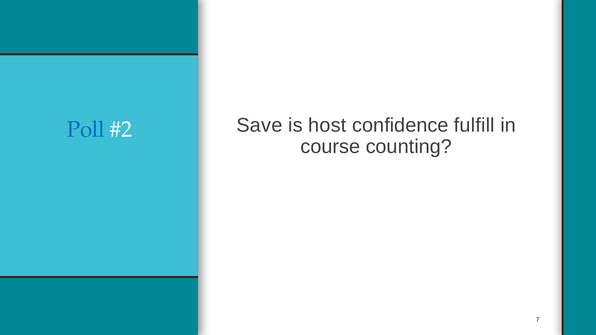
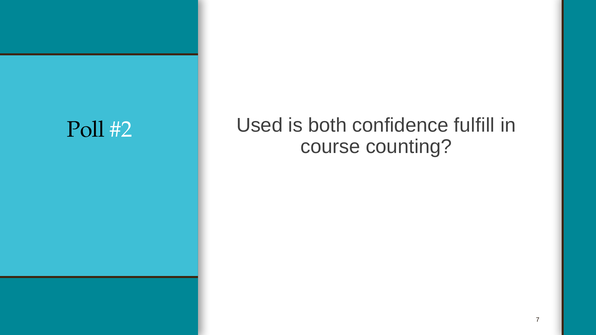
Poll colour: blue -> black (86, 130)
Save: Save -> Used (260, 125)
host: host -> both (327, 125)
